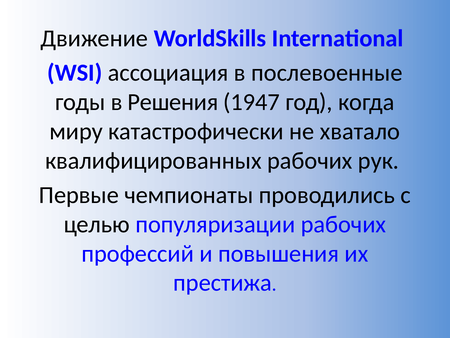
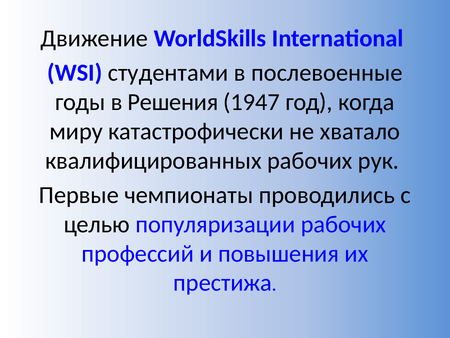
ассоциация: ассоциация -> студентами (168, 73)
